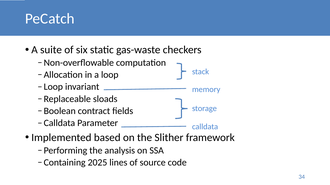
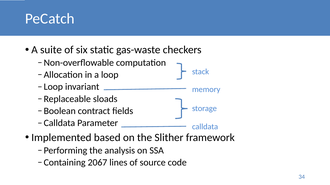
2025: 2025 -> 2067 (97, 163)
